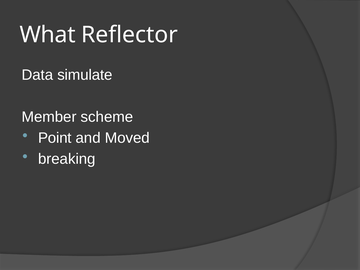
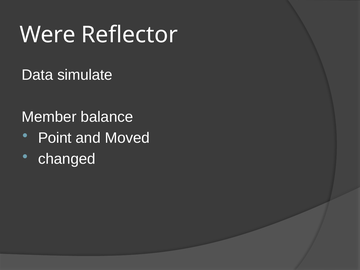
What: What -> Were (48, 35)
scheme: scheme -> balance (107, 117)
breaking: breaking -> changed (67, 159)
